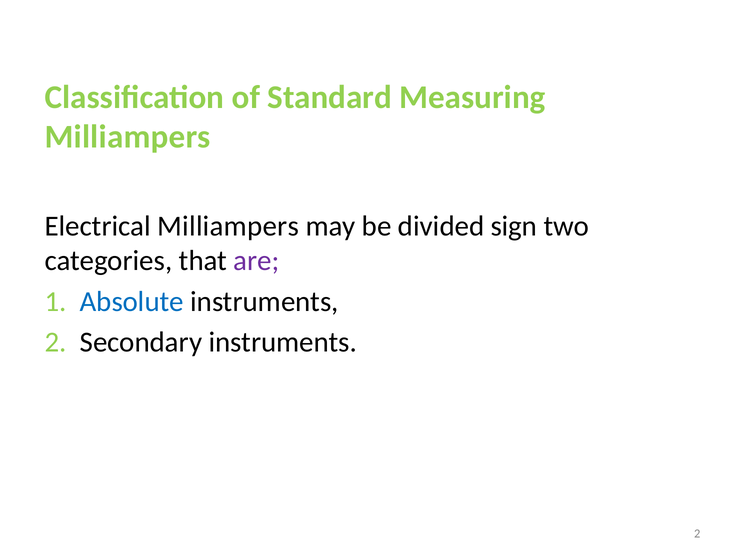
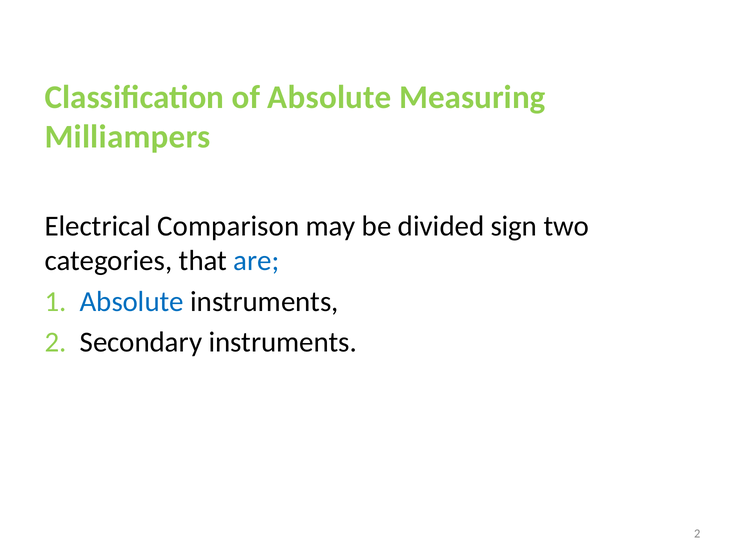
of Standard: Standard -> Absolute (330, 97)
Electrical Milliampers: Milliampers -> Comparison (228, 226)
are colour: purple -> blue (256, 261)
